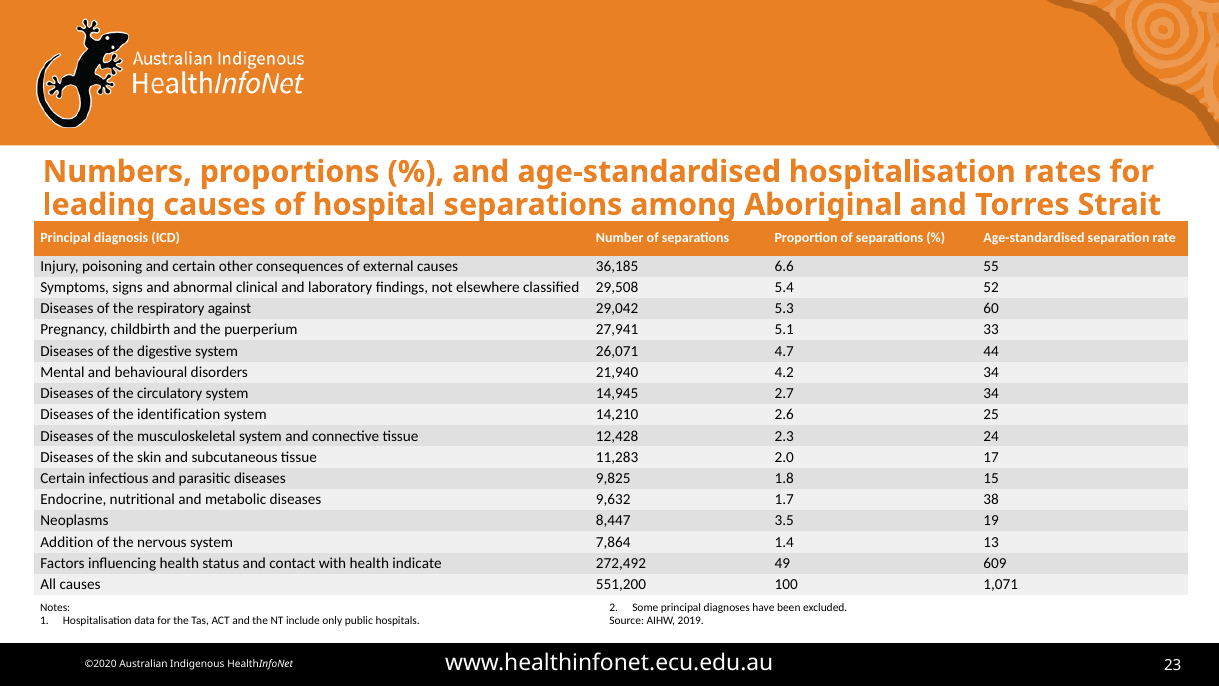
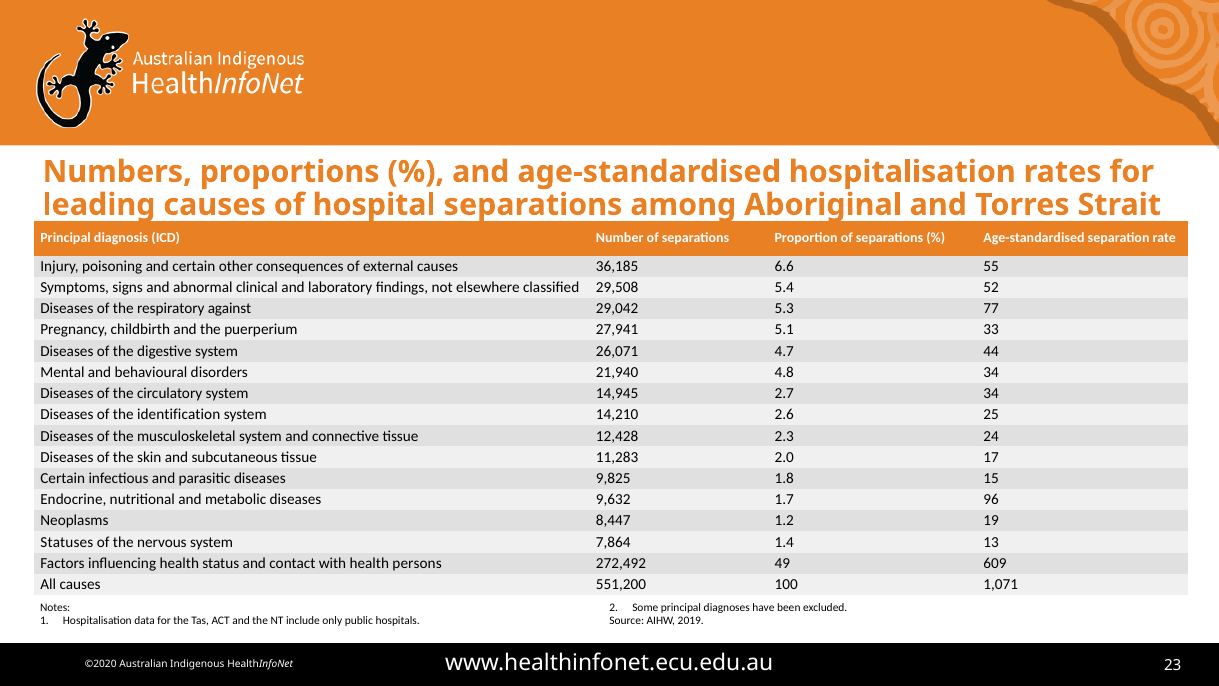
60: 60 -> 77 (991, 309)
4.2: 4.2 -> 4.8 (784, 372)
38: 38 -> 96 (991, 499)
3.5: 3.5 -> 1.2 (784, 521)
Addition: Addition -> Statuses (67, 542)
indicate: indicate -> persons (417, 563)
